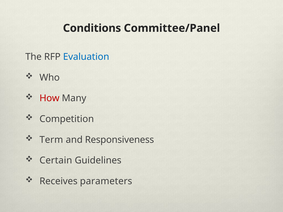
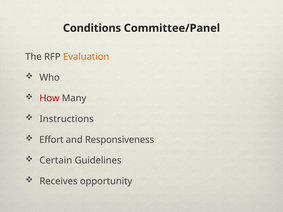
Evaluation colour: blue -> orange (86, 57)
Competition: Competition -> Instructions (67, 119)
Term: Term -> Effort (51, 140)
parameters: parameters -> opportunity (106, 181)
